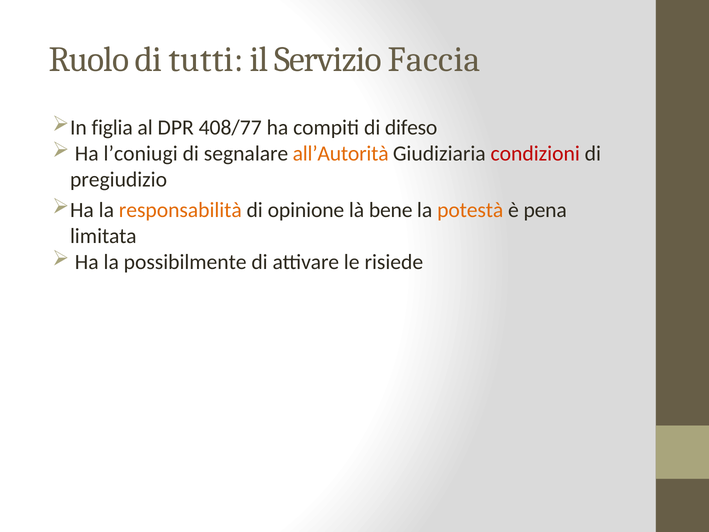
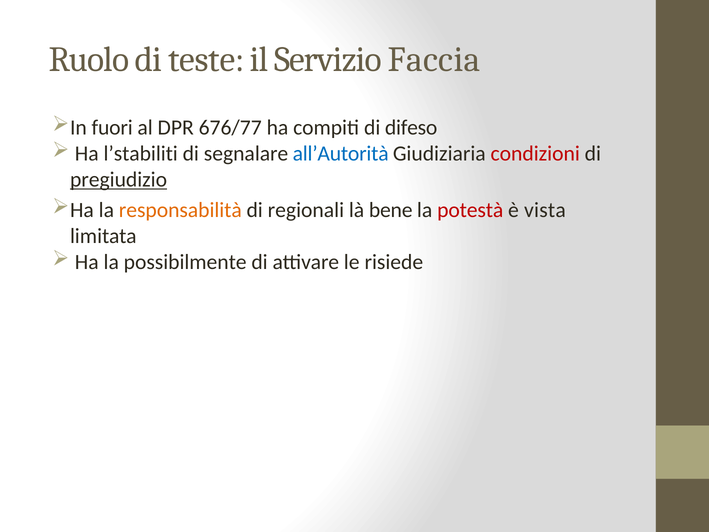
tutti: tutti -> teste (206, 60)
figlia: figlia -> fuori (112, 128)
408/77: 408/77 -> 676/77 (230, 128)
l’coniugi: l’coniugi -> l’stabiliti (141, 154)
all’Autorità colour: orange -> blue (341, 154)
pregiudizio underline: none -> present (119, 180)
opinione: opinione -> regionali (306, 210)
potestà colour: orange -> red (470, 210)
pena: pena -> vista (545, 210)
